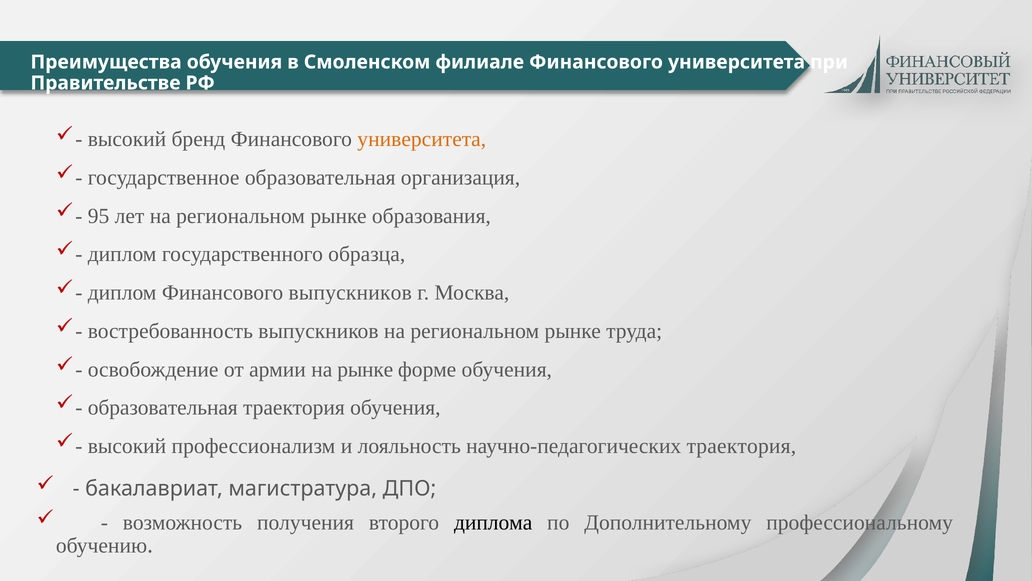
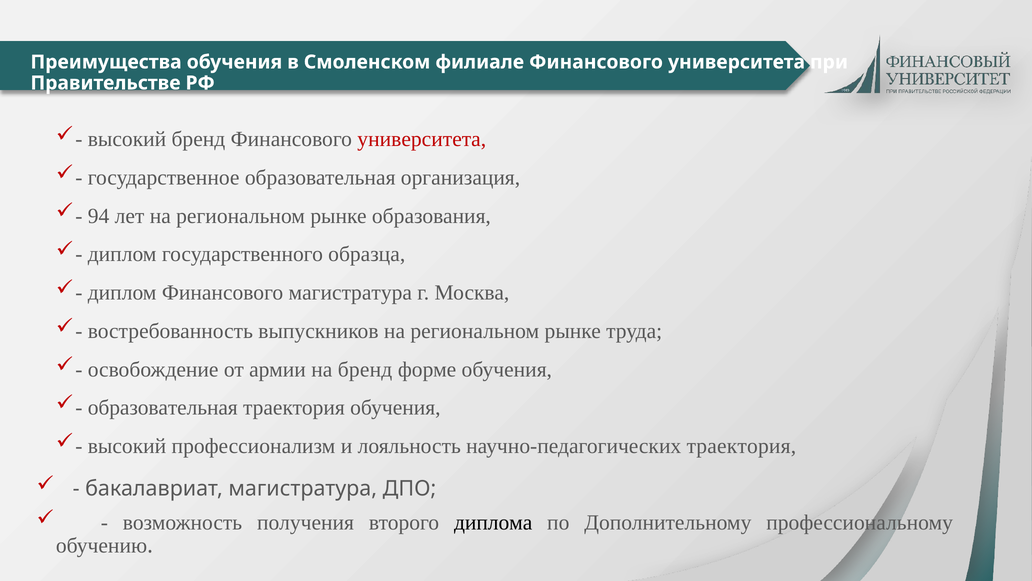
университета colour: orange -> red (422, 139)
95: 95 -> 94 (99, 216)
Финансового выпускников: выпускников -> магистратура (350, 292)
на рынке: рынке -> бренд (365, 369)
